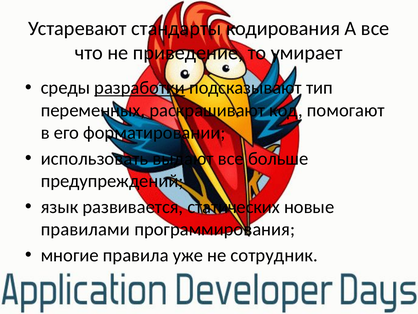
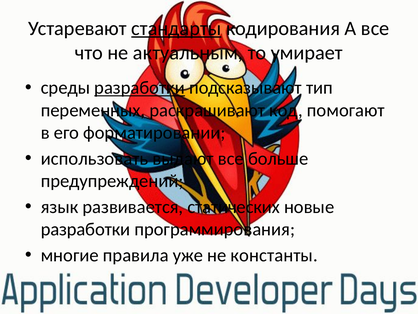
стандарты underline: none -> present (176, 28)
приведение: приведение -> актуальным (188, 53)
правилами: правилами -> разработки (86, 229)
сотрудник: сотрудник -> константы (274, 255)
